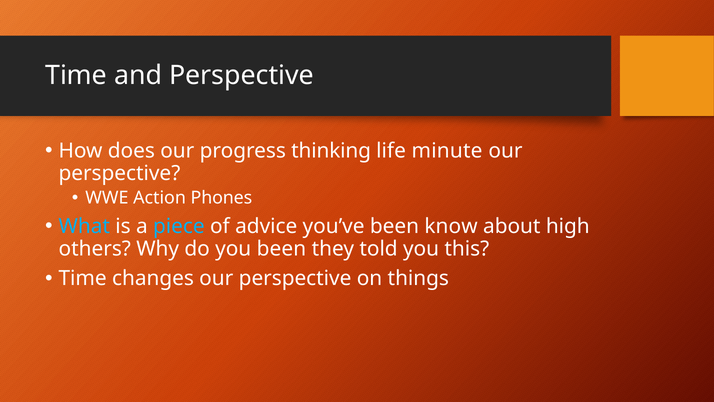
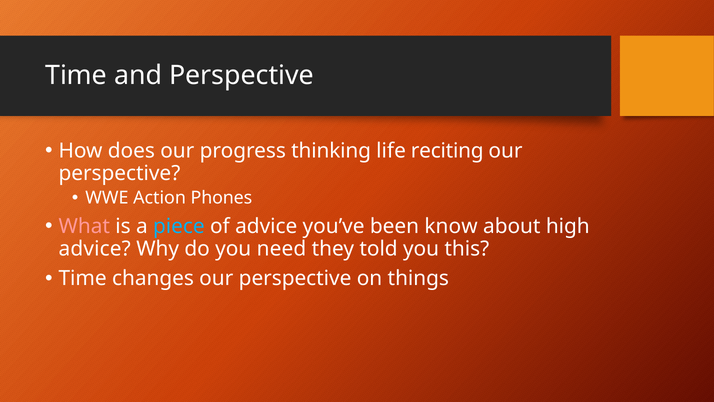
minute: minute -> reciting (447, 151)
What colour: light blue -> pink (84, 226)
others: others -> advice (95, 248)
you been: been -> need (281, 248)
